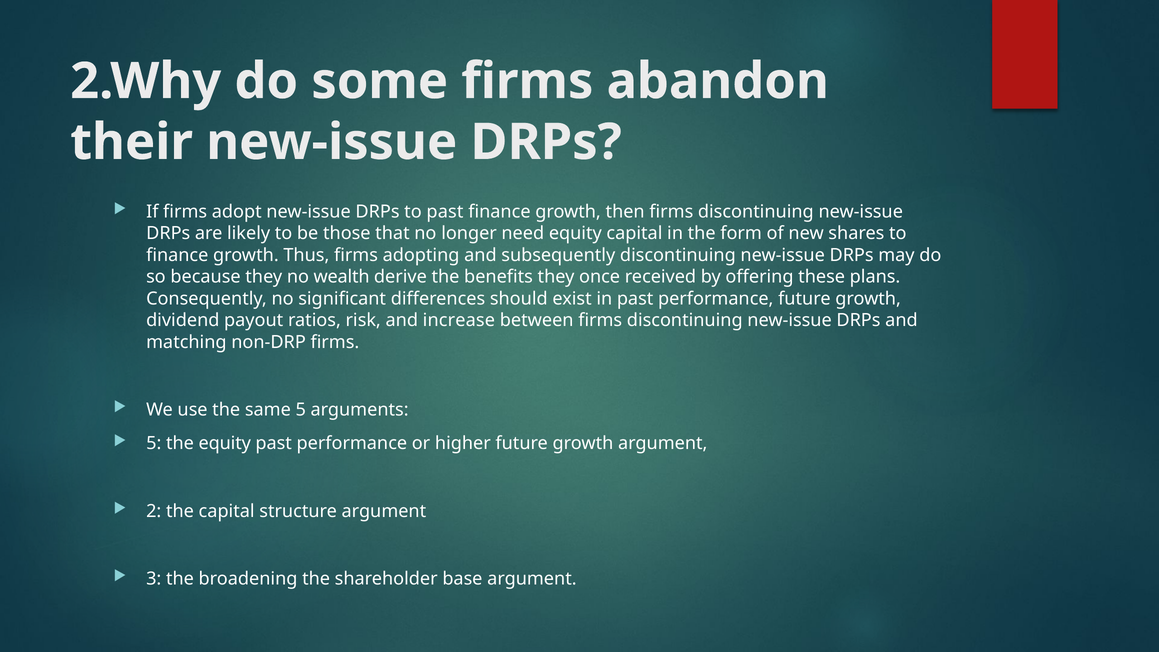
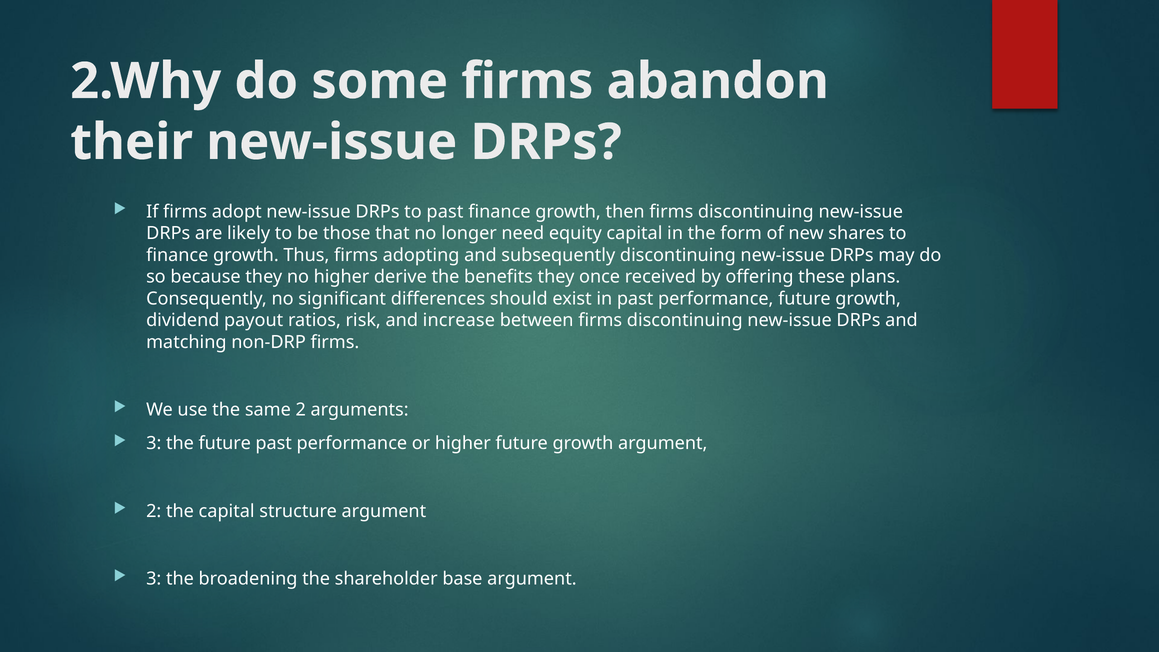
no wealth: wealth -> higher (342, 277)
same 5: 5 -> 2 (301, 410)
5: 5 -> 3 (154, 443)
the equity: equity -> future (225, 443)
